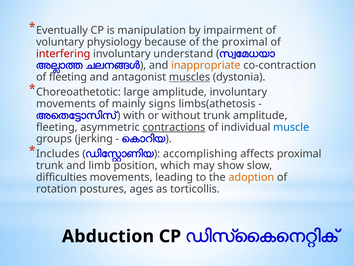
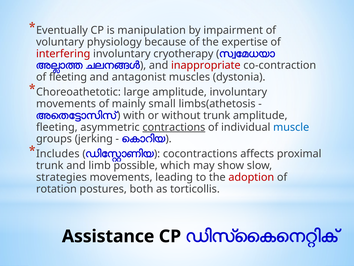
the proximal: proximal -> expertise (245, 42)
understand: understand -> cryotherapy (183, 54)
inappropriate colour: orange -> red (206, 65)
muscles underline: present -> none (190, 77)
signs: signs -> small (162, 104)
accomplishing: accomplishing -> cocontractions (200, 154)
position: position -> possible (136, 165)
difficulties: difficulties -> strategies (61, 177)
adoption colour: orange -> red (251, 177)
ages: ages -> both (141, 189)
Abduction: Abduction -> Assistance (108, 236)
